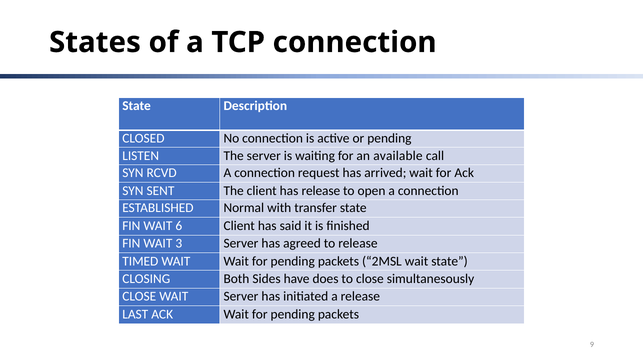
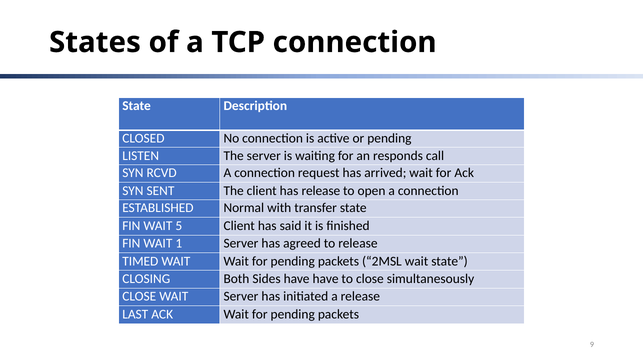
available: available -> responds (398, 156)
6: 6 -> 5 (179, 226)
3: 3 -> 1 (179, 244)
have does: does -> have (326, 279)
